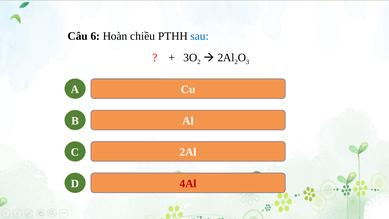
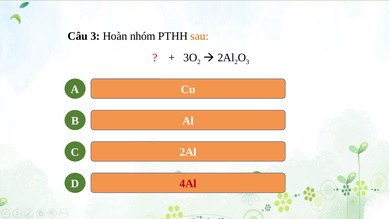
Câu 6: 6 -> 3 (95, 36)
chiều: chiều -> nhóm (143, 36)
sau colour: blue -> orange (200, 36)
